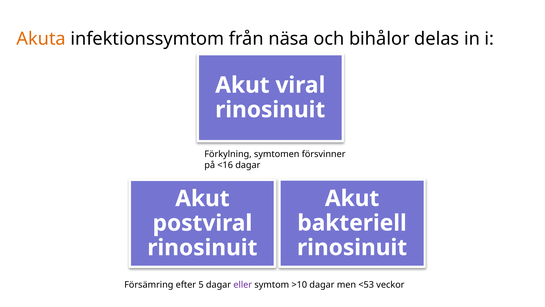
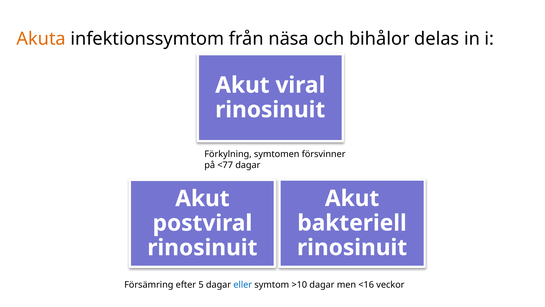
<16: <16 -> <77 (225, 165)
eller colour: purple -> blue (243, 285)
<53: <53 -> <16 (366, 285)
